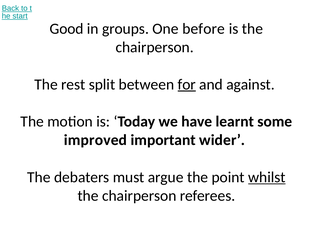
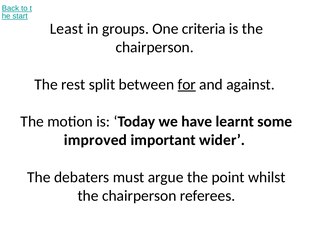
Good: Good -> Least (67, 29)
before: before -> criteria (204, 29)
whilst underline: present -> none (267, 178)
